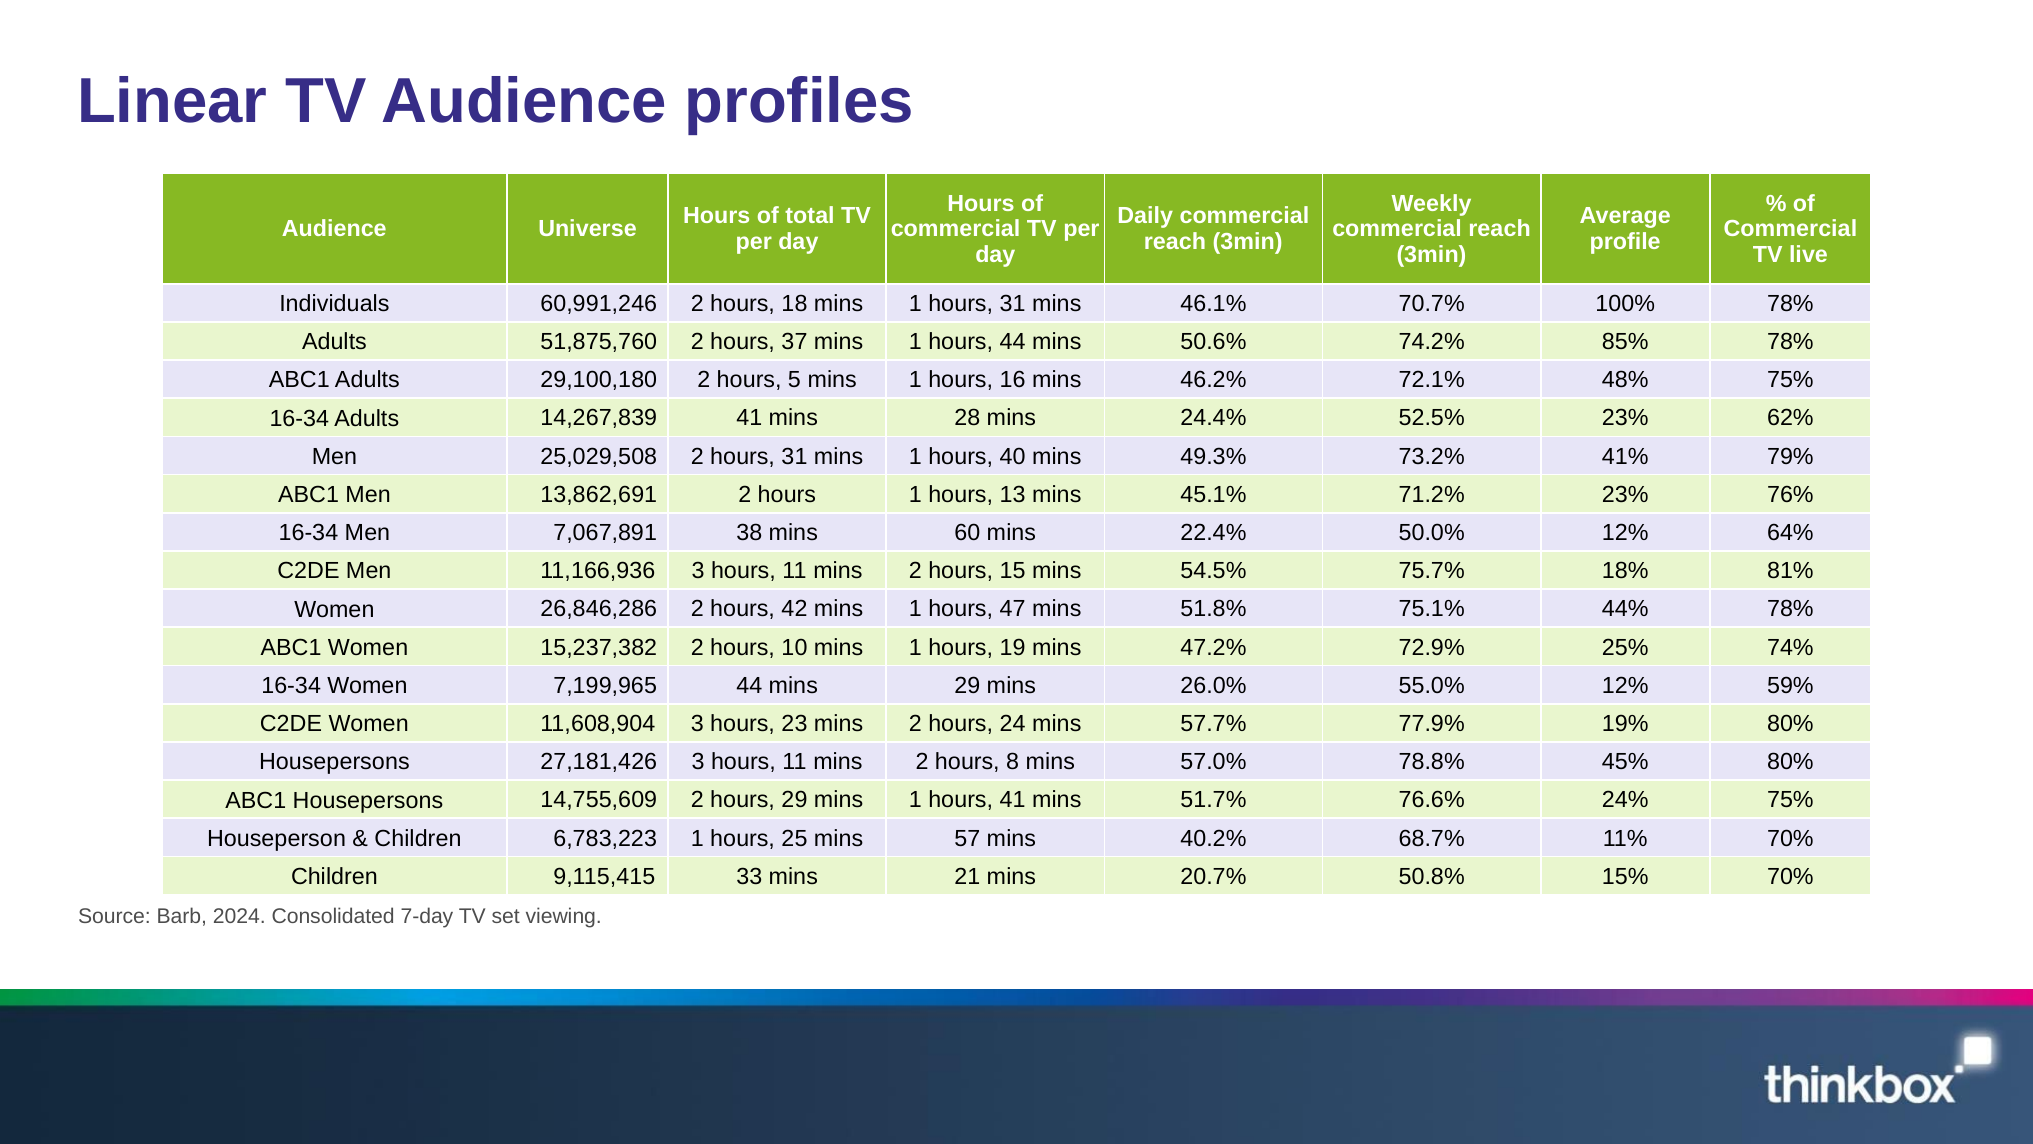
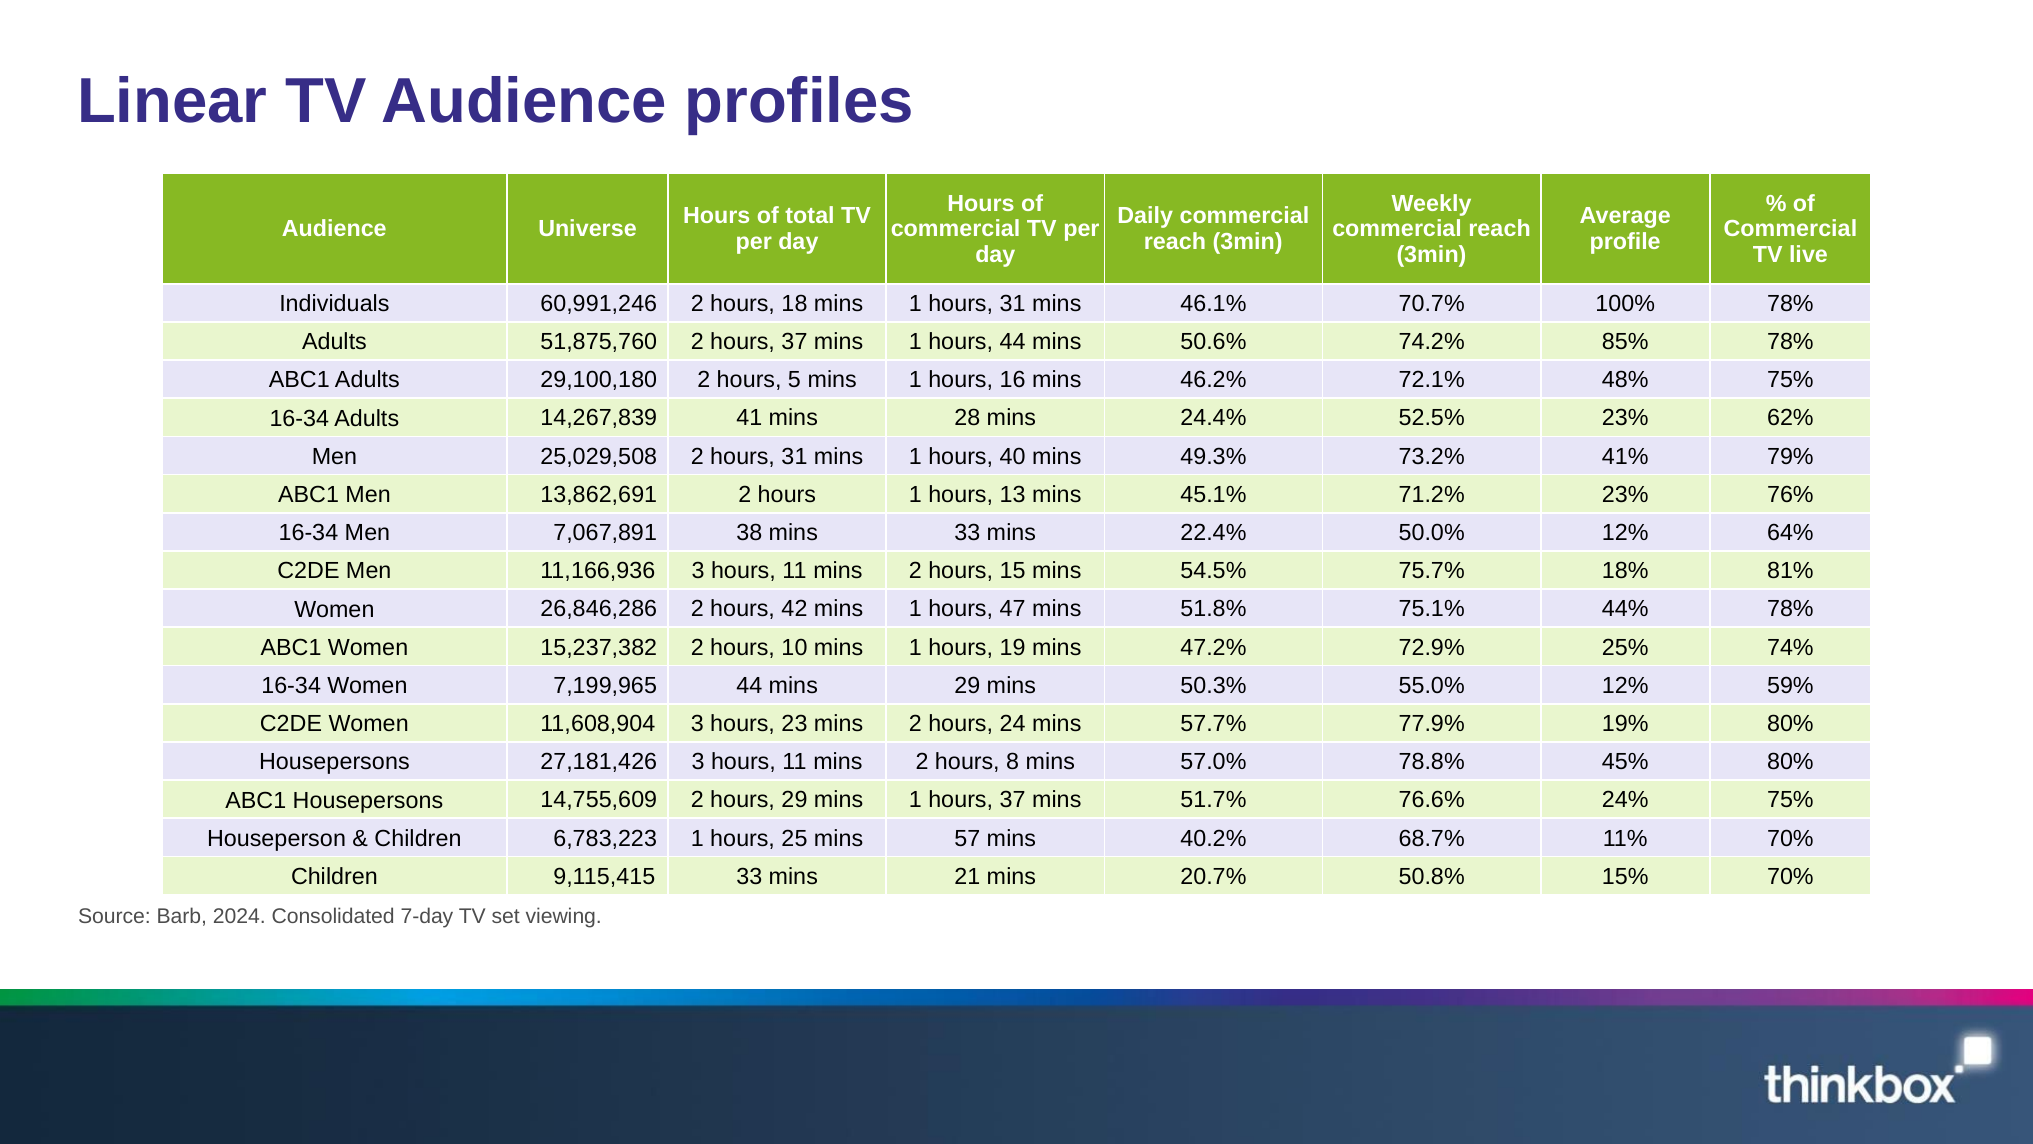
mins 60: 60 -> 33 (967, 533)
26.0%: 26.0% -> 50.3% (1214, 685)
1 hours 41: 41 -> 37 (1013, 800)
